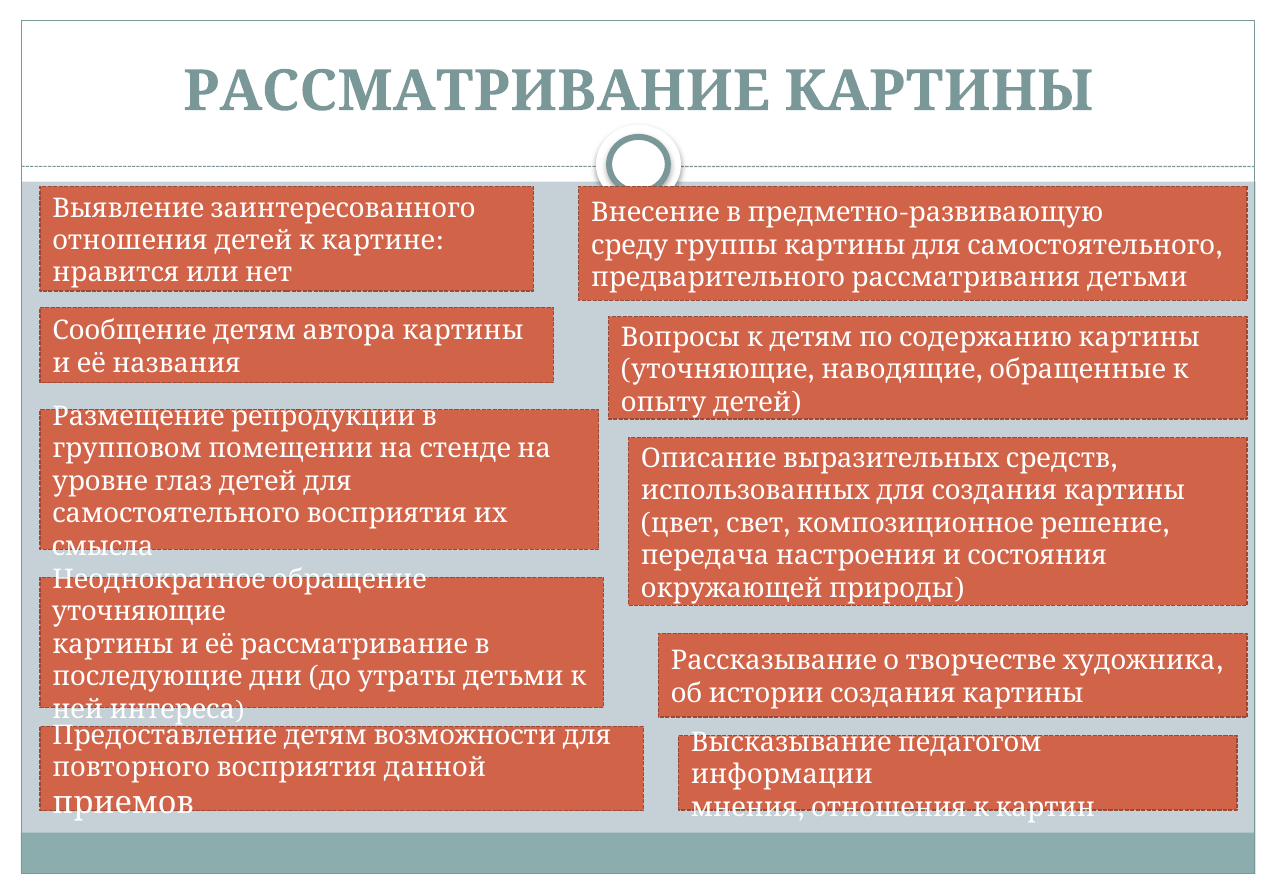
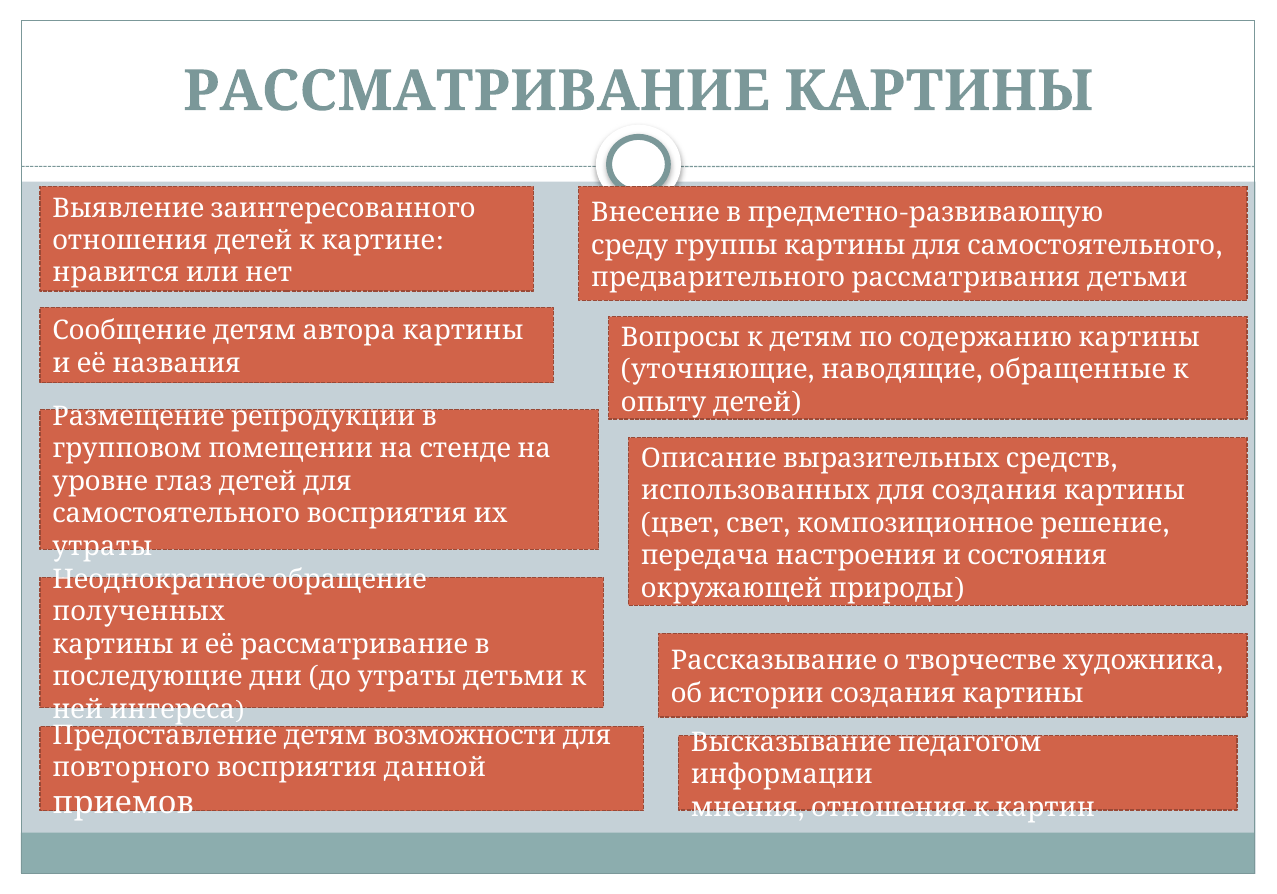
смысла: смысла -> утраты (102, 546)
уточняющие: уточняющие -> полученных (139, 612)
